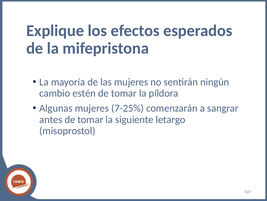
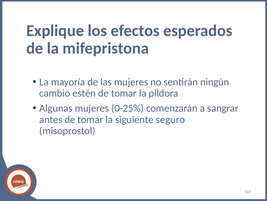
7-25%: 7-25% -> 0-25% (128, 108)
letargo: letargo -> seguro (170, 119)
